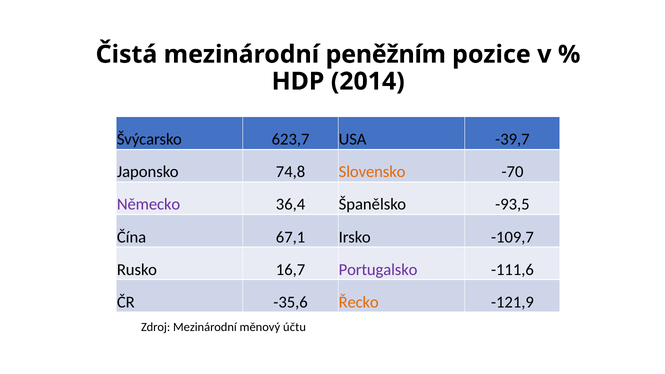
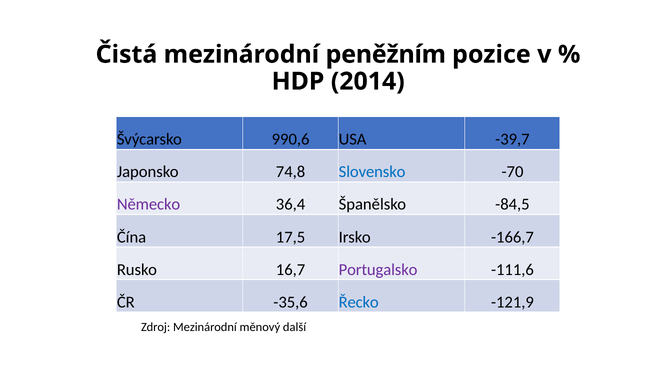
623,7: 623,7 -> 990,6 (291, 140)
Slovensko colour: orange -> blue (372, 172)
-93,5: -93,5 -> -84,5 (512, 205)
67,1: 67,1 -> 17,5 (291, 237)
-109,7: -109,7 -> -166,7 (512, 237)
Řecko colour: orange -> blue (359, 302)
účtu: účtu -> další (295, 327)
